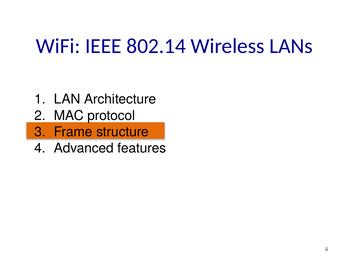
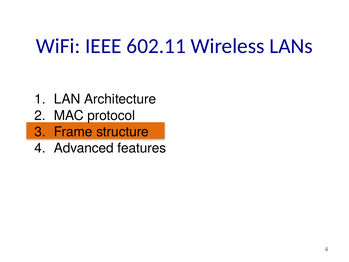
802.14: 802.14 -> 602.11 (156, 46)
